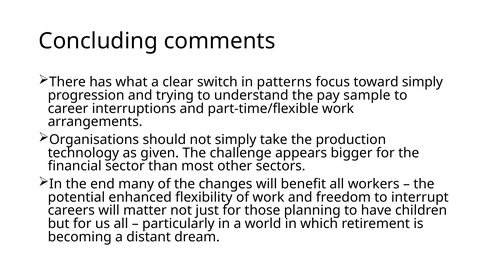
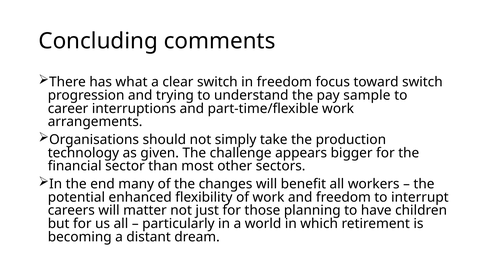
in patterns: patterns -> freedom (284, 82)
toward simply: simply -> switch (422, 82)
